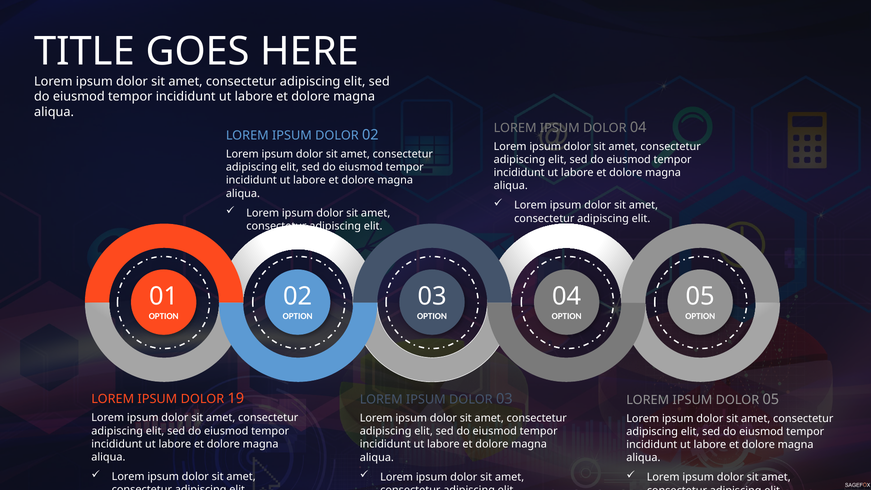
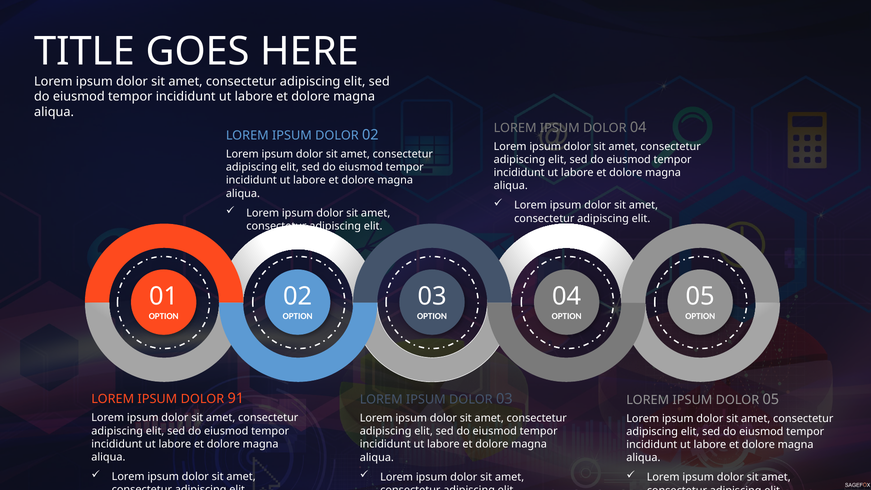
19: 19 -> 91 (236, 399)
